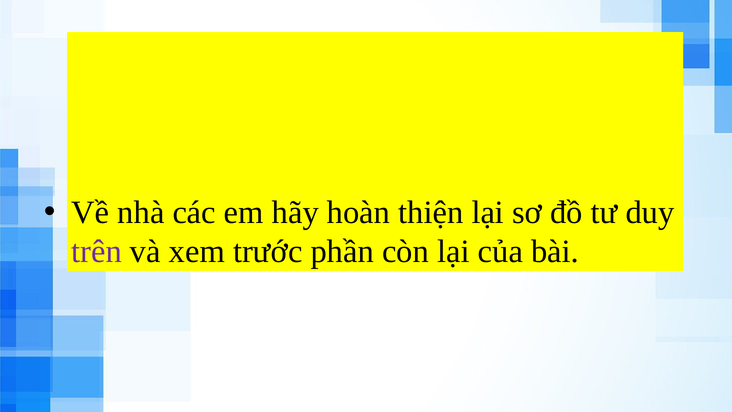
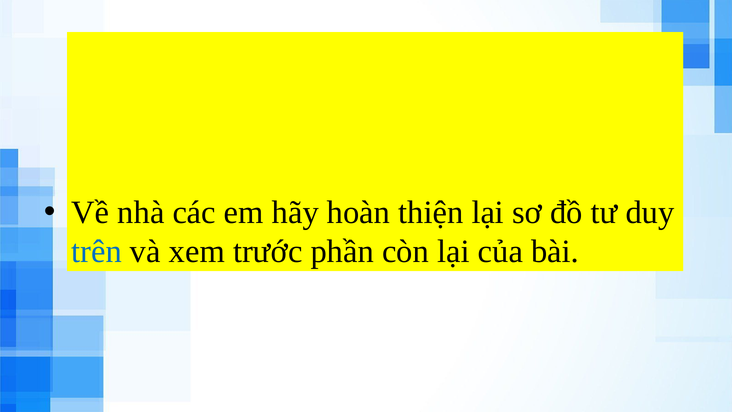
trên colour: purple -> blue (97, 251)
